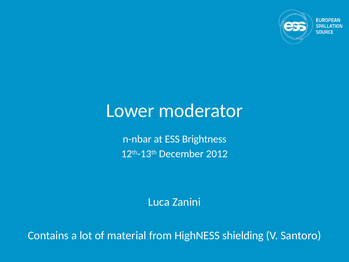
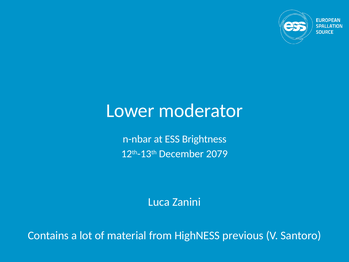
2012: 2012 -> 2079 (217, 154)
shielding: shielding -> previous (243, 235)
